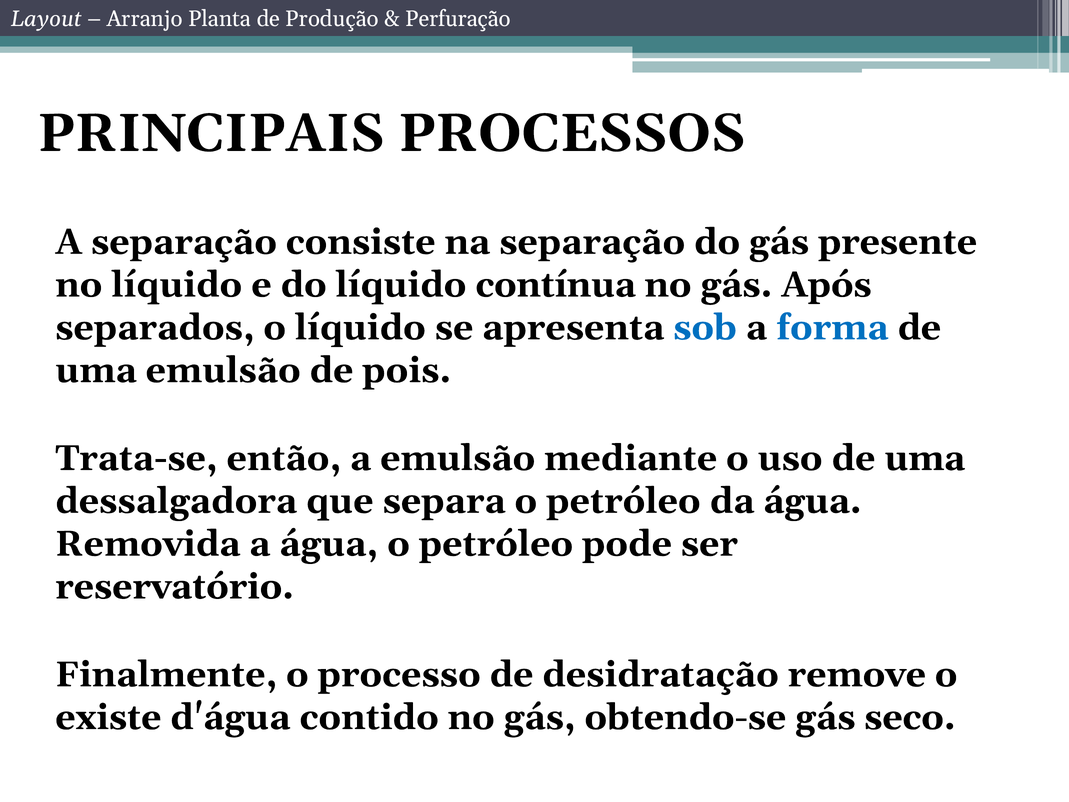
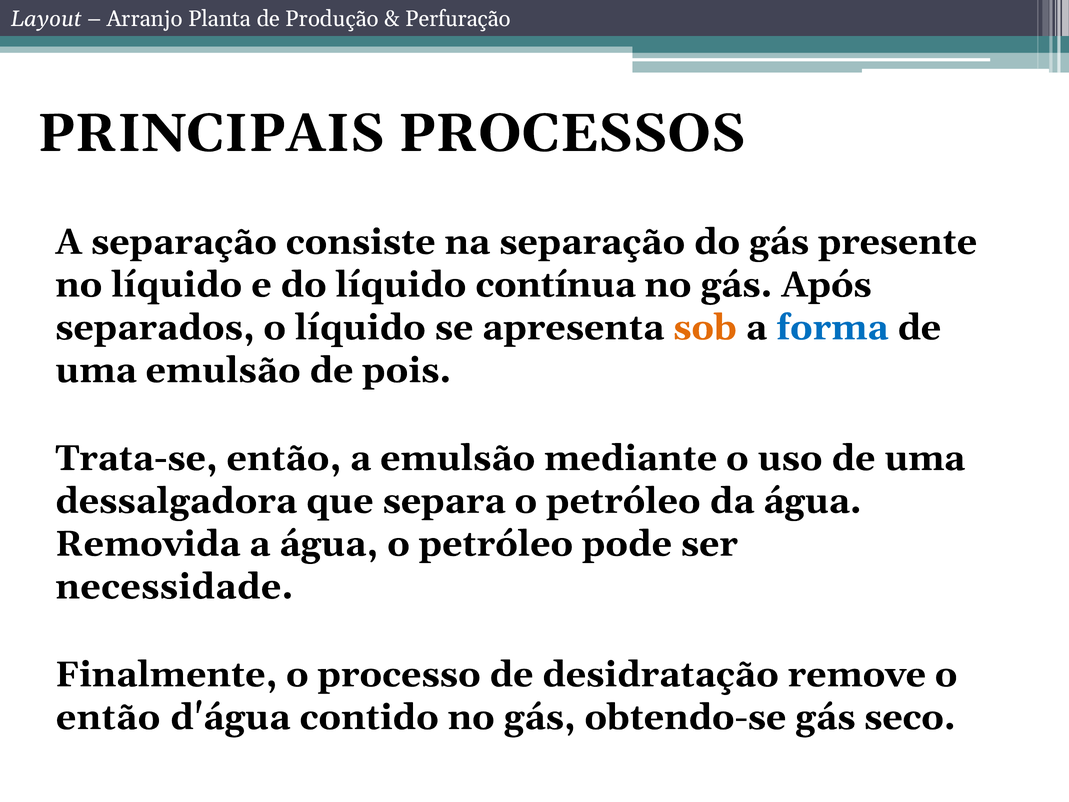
sob colour: blue -> orange (705, 327)
reservatório: reservatório -> necessidade (174, 586)
existe: existe -> então (108, 717)
